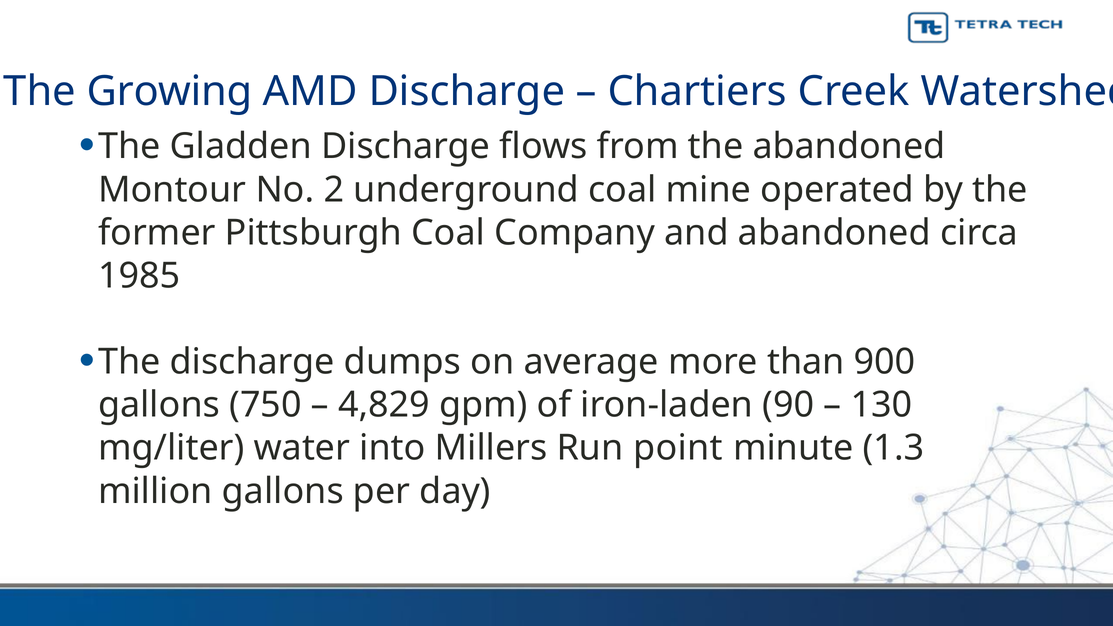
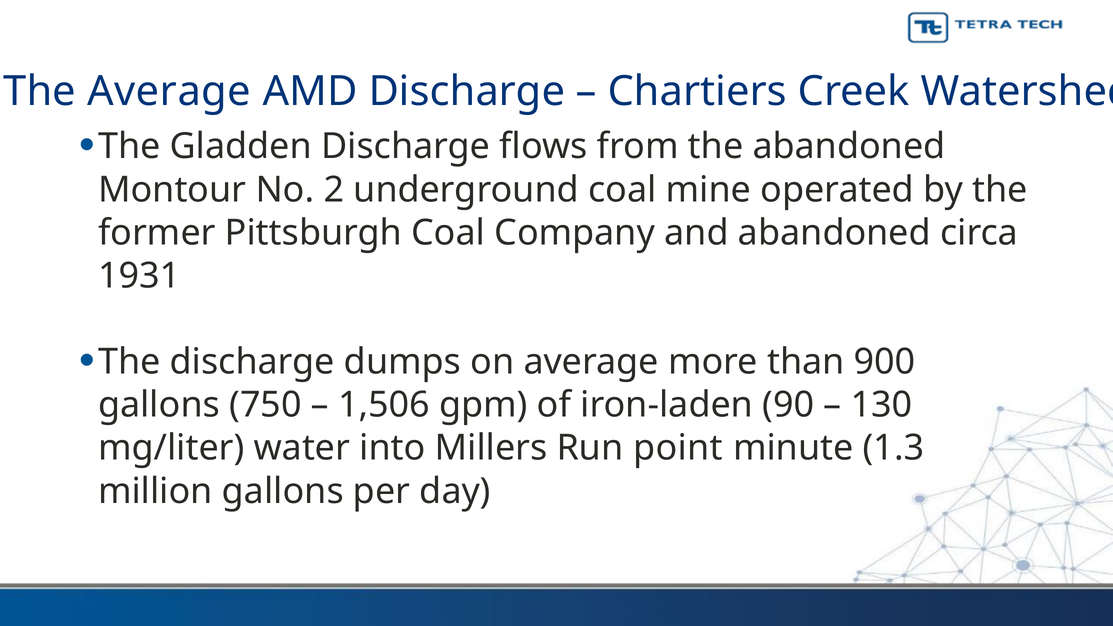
The Growing: Growing -> Average (169, 91)
1985: 1985 -> 1931 (139, 276)
4,829: 4,829 -> 1,506 (384, 405)
